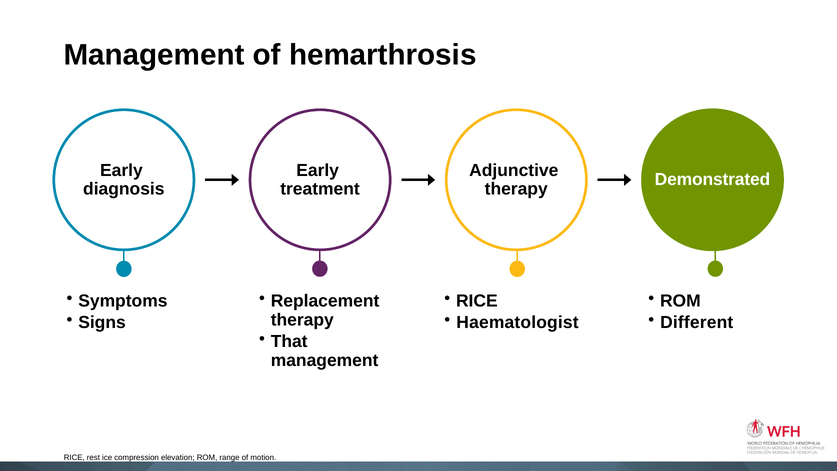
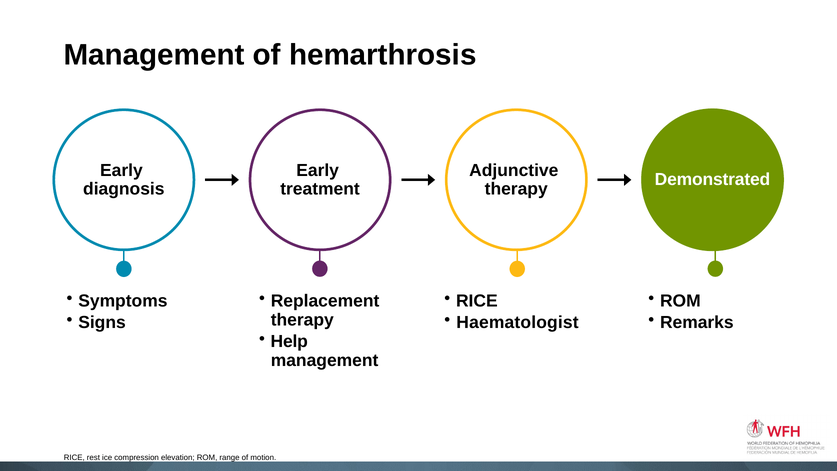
Different: Different -> Remarks (697, 323)
That: That -> Help (289, 341)
